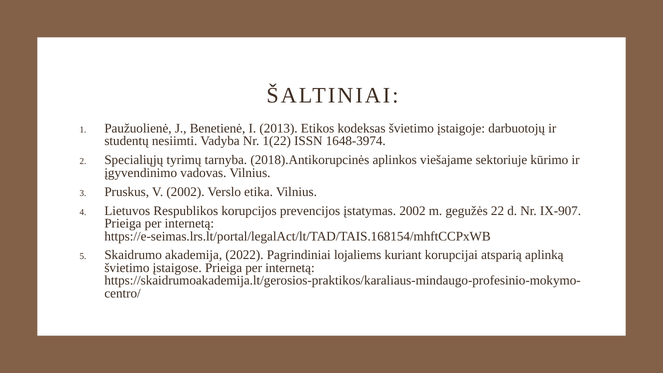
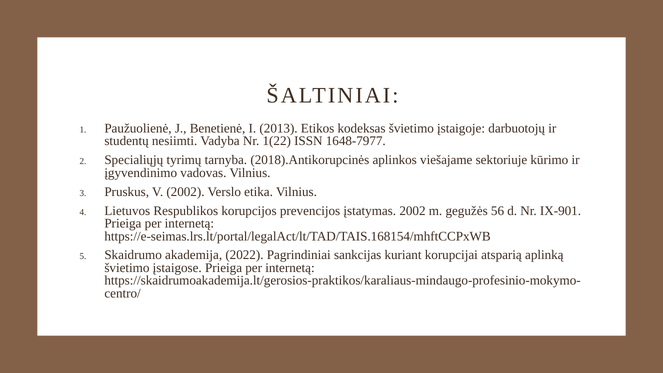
1648-3974: 1648-3974 -> 1648-7977 (356, 141)
22: 22 -> 56 (498, 211)
IX-907: IX-907 -> IX-901 (561, 211)
lojaliems: lojaliems -> sankcijas (358, 255)
